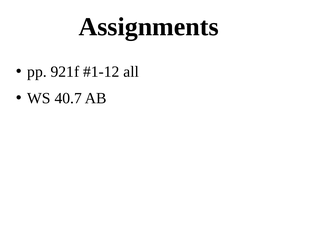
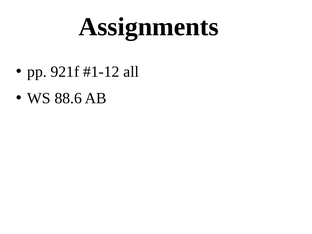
40.7: 40.7 -> 88.6 (68, 98)
